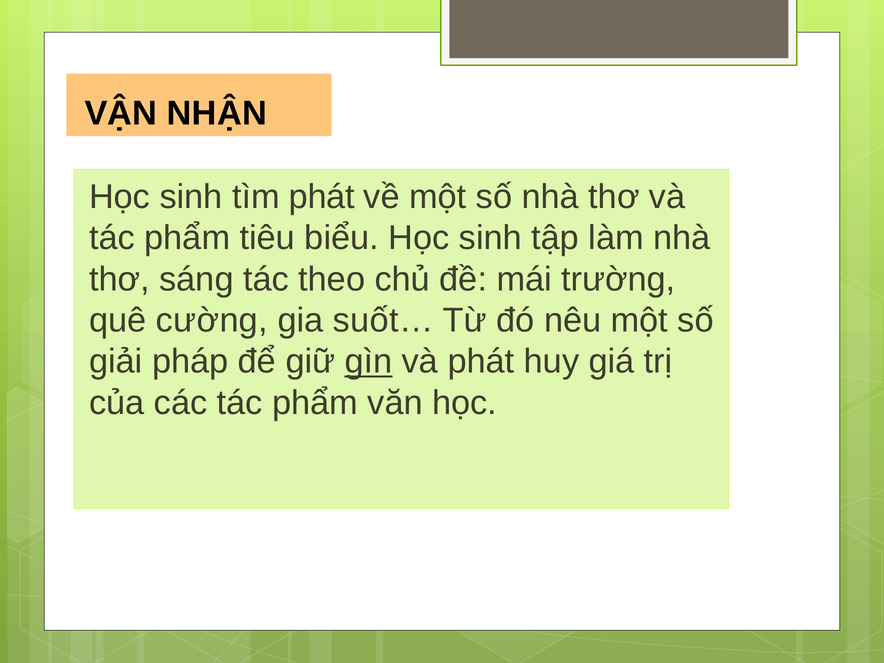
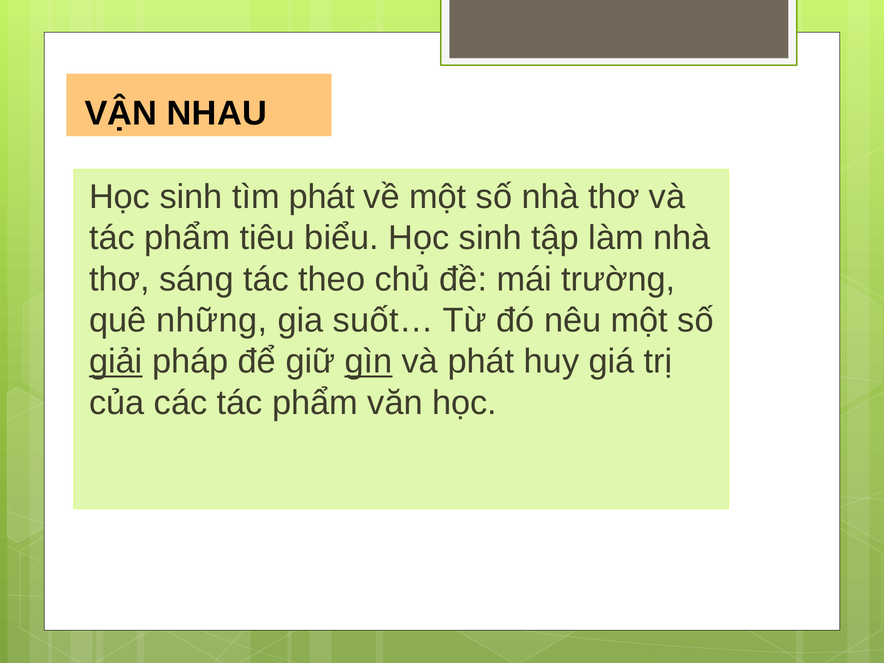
NHẬN: NHẬN -> NHAU (217, 114)
cường: cường -> những (212, 320)
giải underline: none -> present (116, 361)
